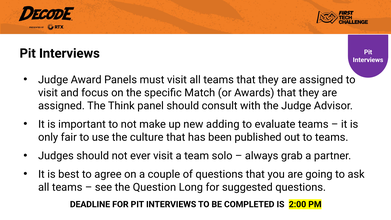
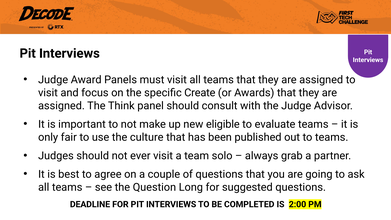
Match: Match -> Create (200, 93)
adding: adding -> eligible (223, 124)
